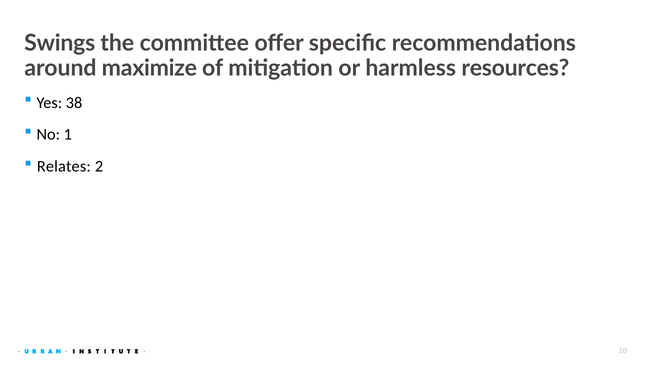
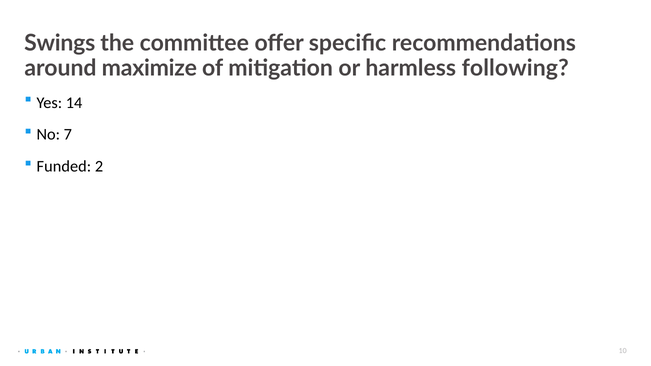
resources: resources -> following (515, 68)
38: 38 -> 14 (74, 103)
1: 1 -> 7 (68, 135)
Relates: Relates -> Funded (64, 167)
